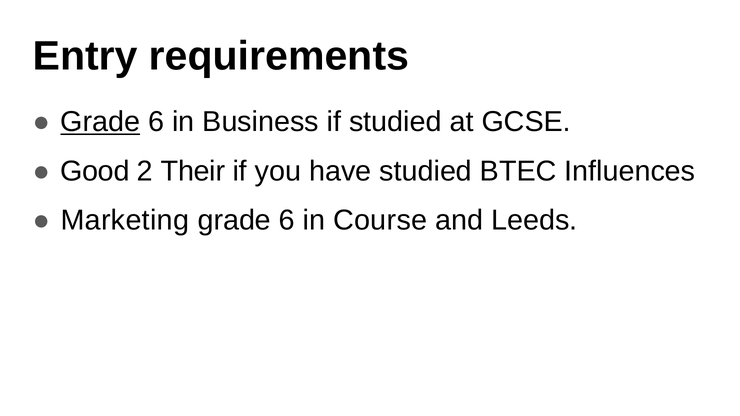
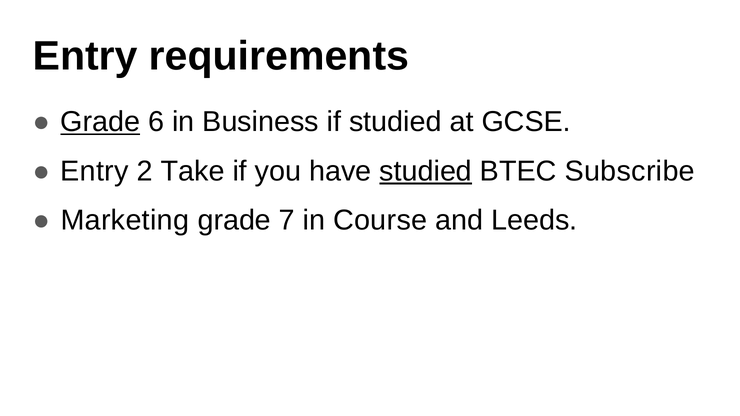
Good: Good -> Entry (95, 171)
Their: Their -> Take (193, 171)
studied underline: none -> present (426, 171)
Influences: Influences -> Subscribe (630, 171)
6: 6 -> 7 (287, 220)
